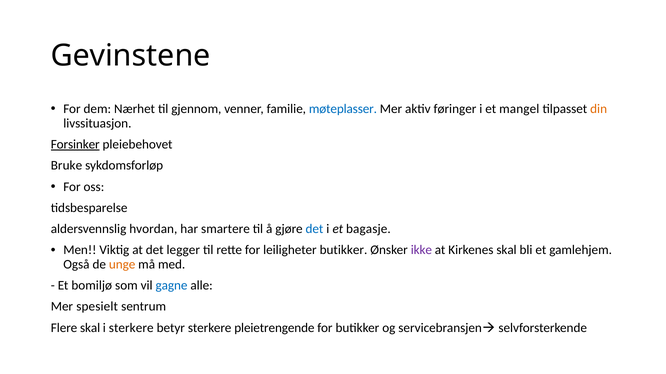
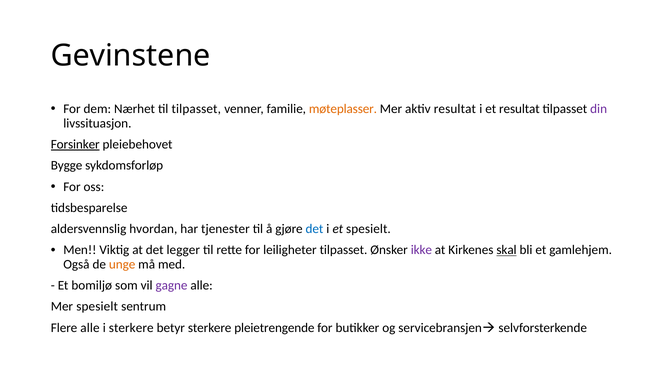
til gjennom: gjennom -> tilpasset (196, 109)
møteplasser colour: blue -> orange (343, 109)
aktiv føringer: føringer -> resultat (455, 109)
et mangel: mangel -> resultat (519, 109)
din colour: orange -> purple (599, 109)
Bruke: Bruke -> Bygge (67, 166)
smartere: smartere -> tjenester (225, 229)
et bagasje: bagasje -> spesielt (368, 229)
leiligheter butikker: butikker -> tilpasset (344, 251)
skal underline: none -> present (507, 251)
gagne colour: blue -> purple (172, 286)
Flere skal: skal -> alle (90, 328)
